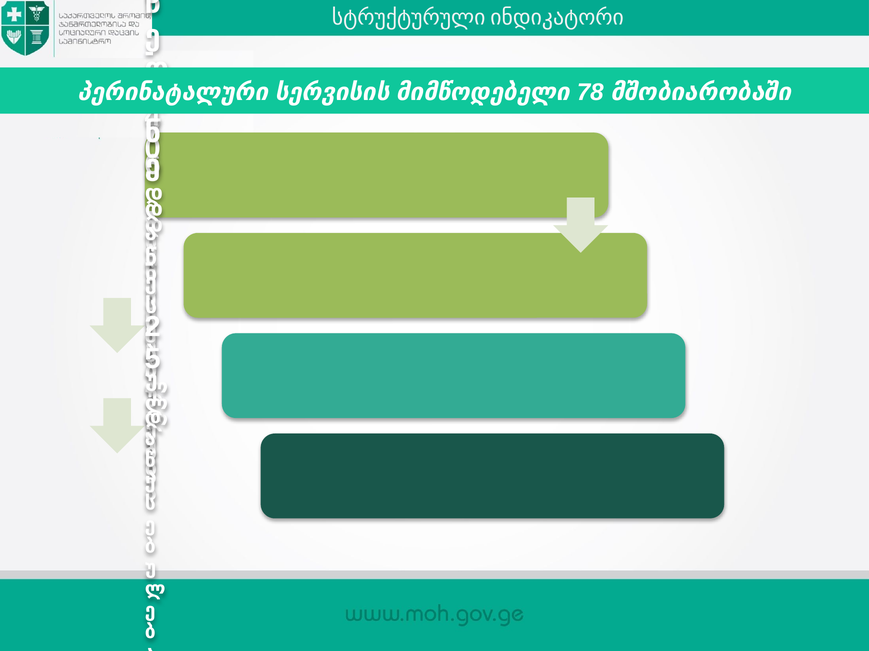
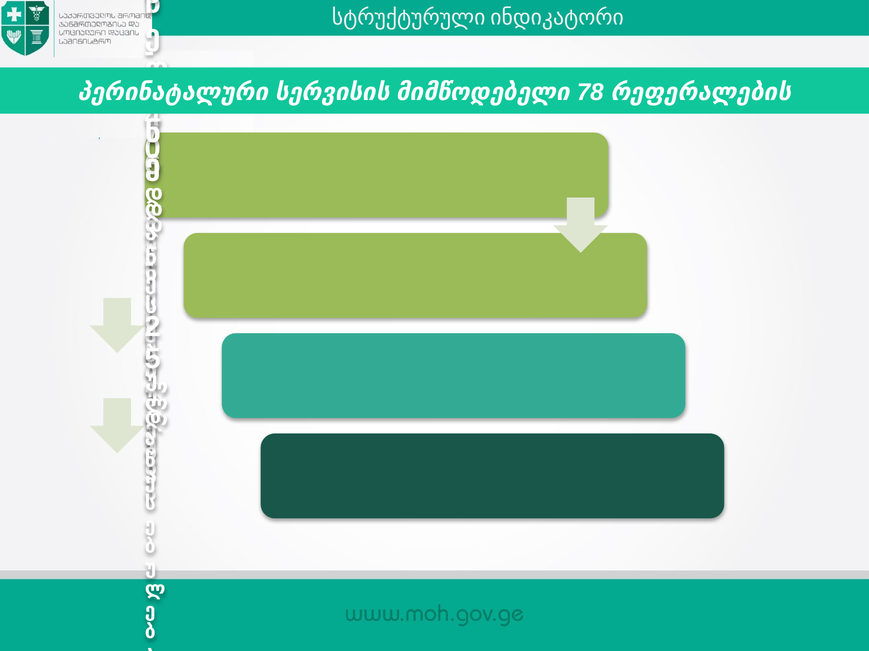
მშობიარობაში: მშობიარობაში -> რეფერალების (701, 92)
